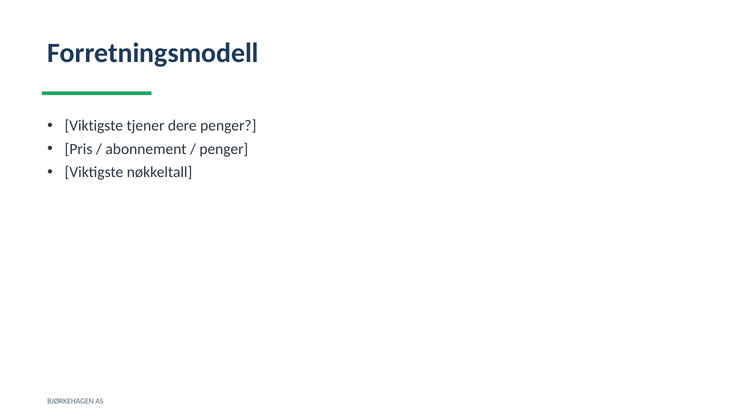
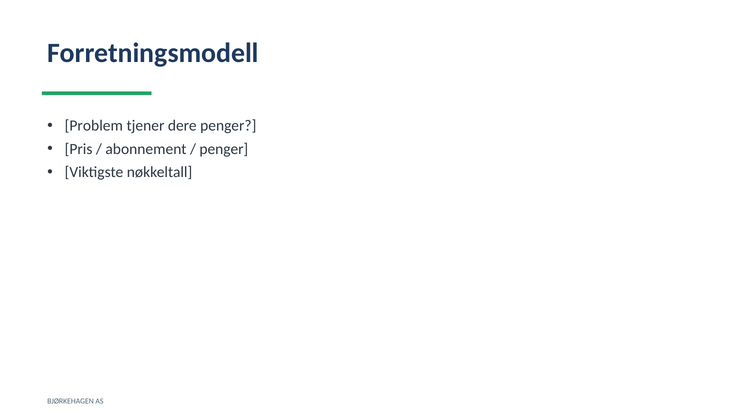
Viktigste: Viktigste -> Problem (94, 126)
